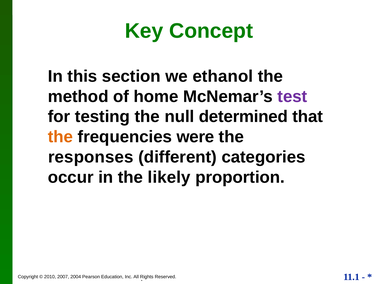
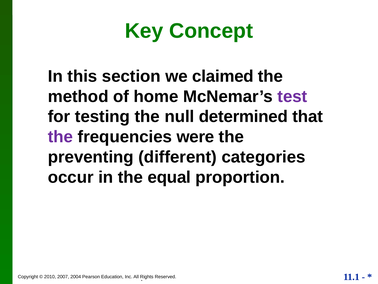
ethanol: ethanol -> claimed (223, 76)
the colour: orange -> purple (60, 137)
responses: responses -> preventing (91, 157)
likely: likely -> equal (169, 177)
